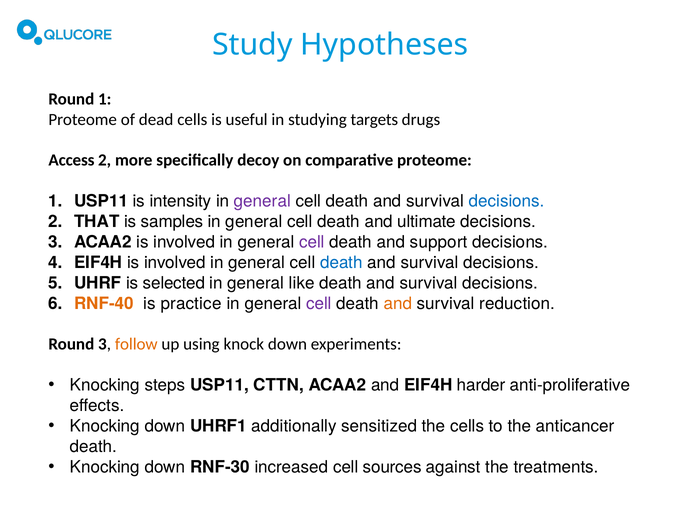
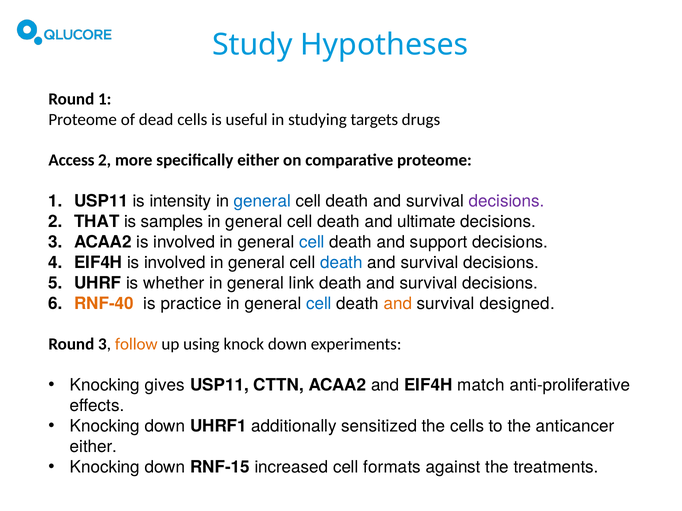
specifically decoy: decoy -> either (258, 160)
general colour: purple -> blue (262, 201)
decisions colour: blue -> purple (507, 201)
cell colour: purple -> blue (312, 242)
selected: selected -> whether (174, 283)
like: like -> link (302, 283)
cell colour: purple -> blue (319, 304)
reduction: reduction -> designed (517, 304)
steps: steps -> gives (165, 386)
harder: harder -> match (481, 386)
death: death -> either (93, 447)
RNF-30: RNF-30 -> RNF-15 (220, 467)
sources: sources -> formats (392, 467)
